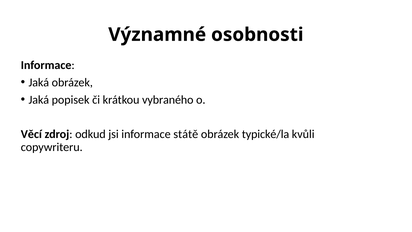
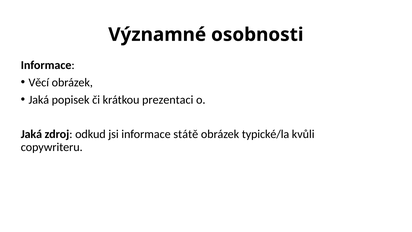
Jaká: Jaká -> Věcí (39, 82)
vybraného: vybraného -> prezentaci (168, 100)
Věcí: Věcí -> Jaká (31, 134)
